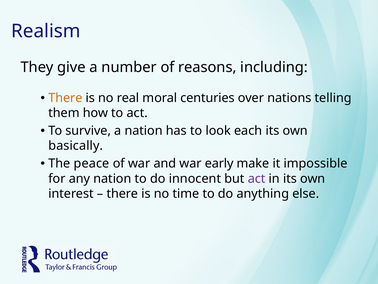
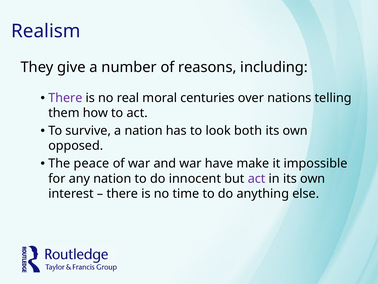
There colour: orange -> purple (65, 98)
each: each -> both (248, 130)
basically: basically -> opposed (76, 146)
early: early -> have (219, 163)
